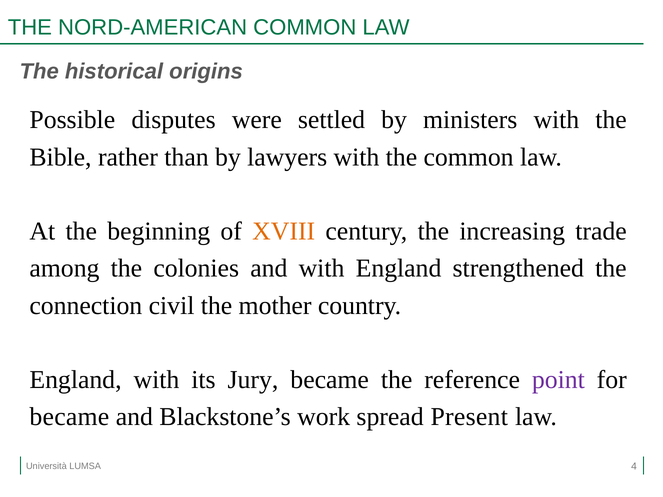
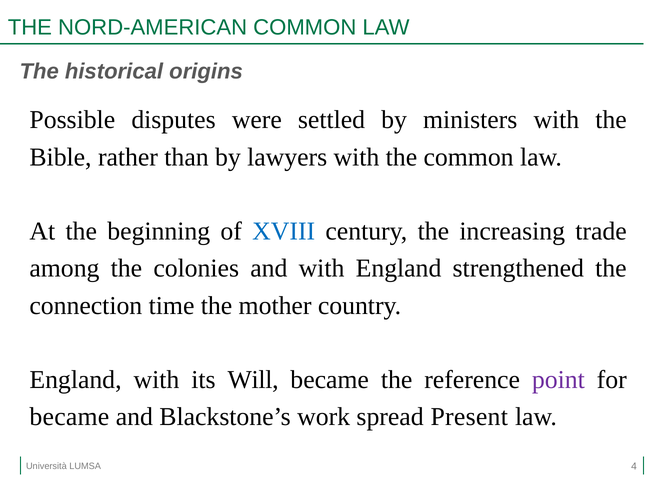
XVIII colour: orange -> blue (284, 231)
civil: civil -> time (172, 306)
Jury: Jury -> Will (253, 380)
